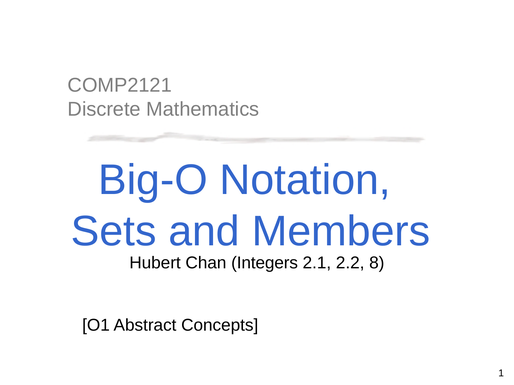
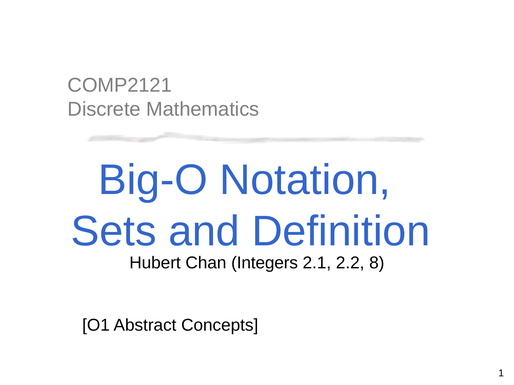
Members: Members -> Definition (341, 232)
